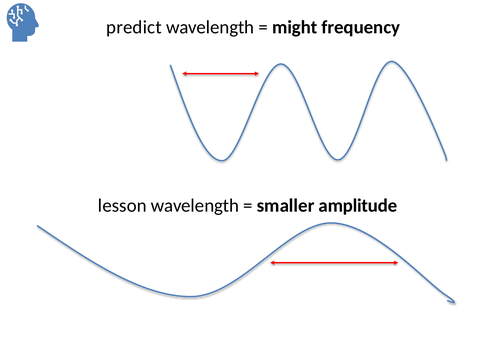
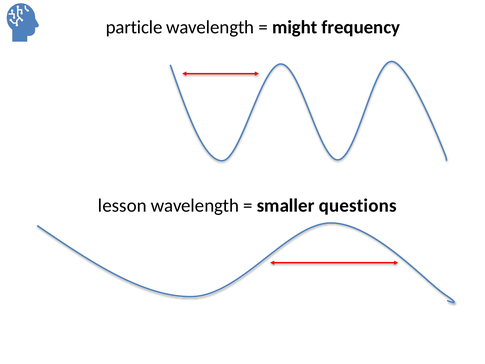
predict: predict -> particle (134, 27)
amplitude: amplitude -> questions (358, 205)
